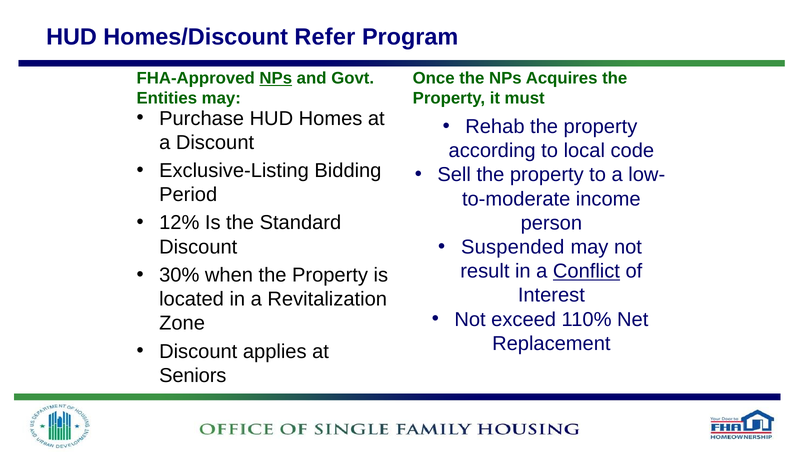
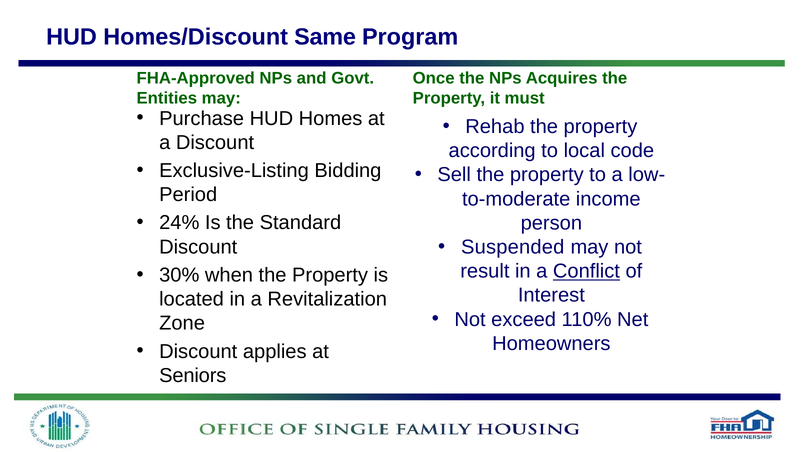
Refer: Refer -> Same (325, 37)
NPs underline: present -> none (276, 78)
12%: 12% -> 24% (179, 223)
Replacement: Replacement -> Homeowners (551, 344)
